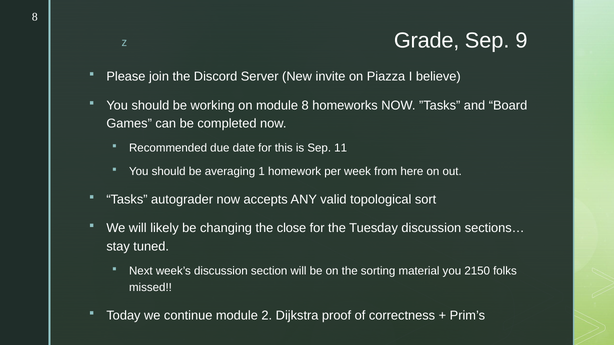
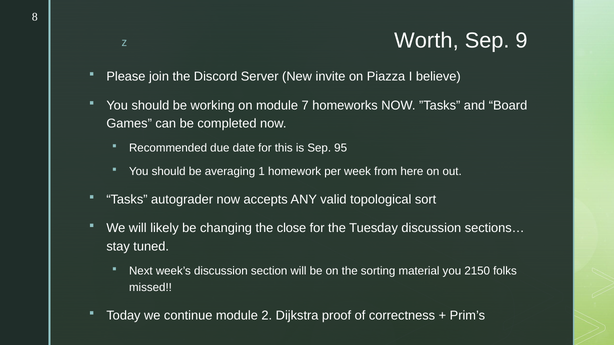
Grade: Grade -> Worth (426, 41)
module 8: 8 -> 7 (305, 105)
11: 11 -> 95 (341, 148)
